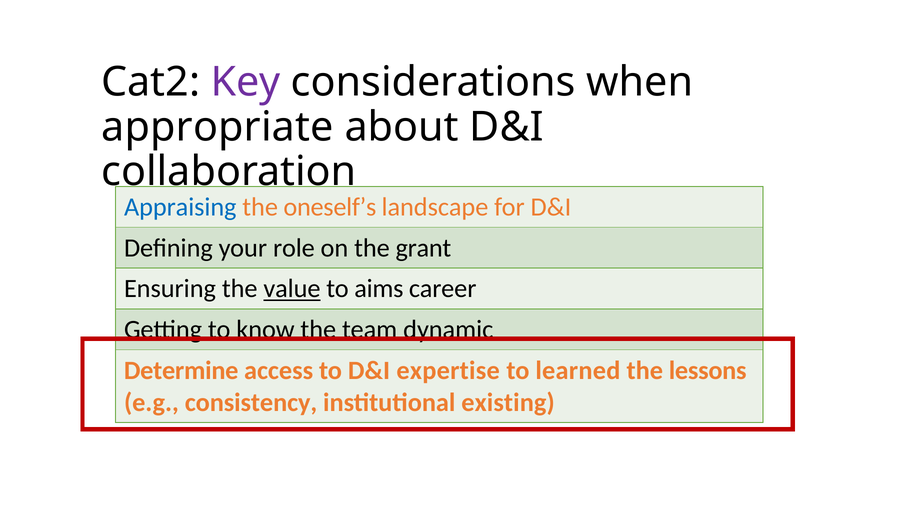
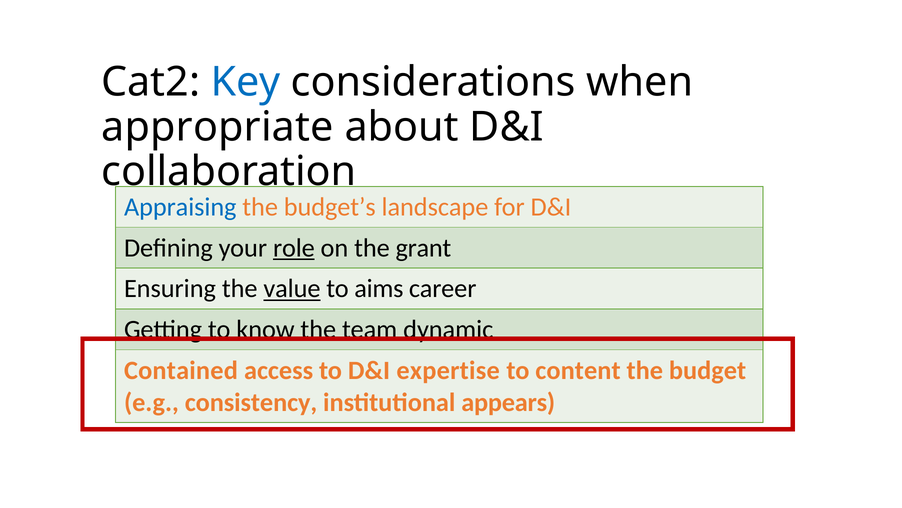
Key colour: purple -> blue (246, 82)
oneself’s: oneself’s -> budget’s (330, 207)
role underline: none -> present (294, 248)
Determine: Determine -> Contained (181, 370)
learned: learned -> content (578, 370)
lessons: lessons -> budget (708, 370)
existing: existing -> appears (508, 402)
